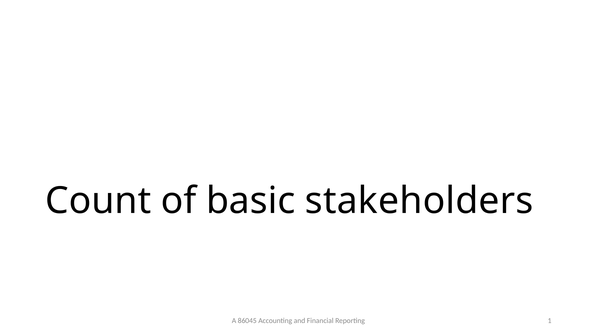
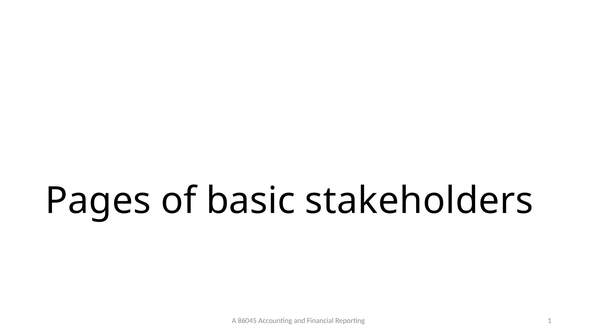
Count: Count -> Pages (98, 201)
